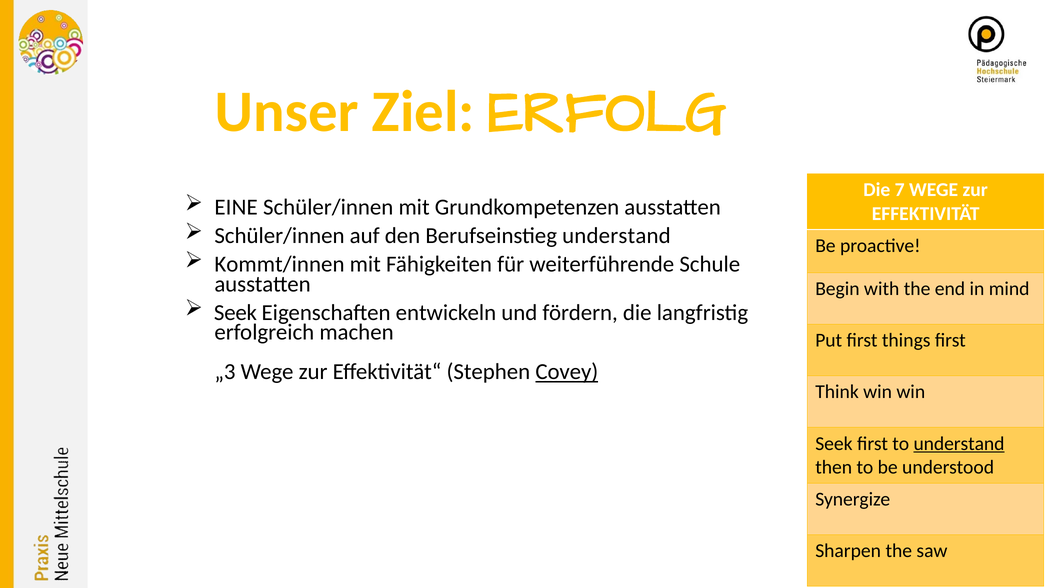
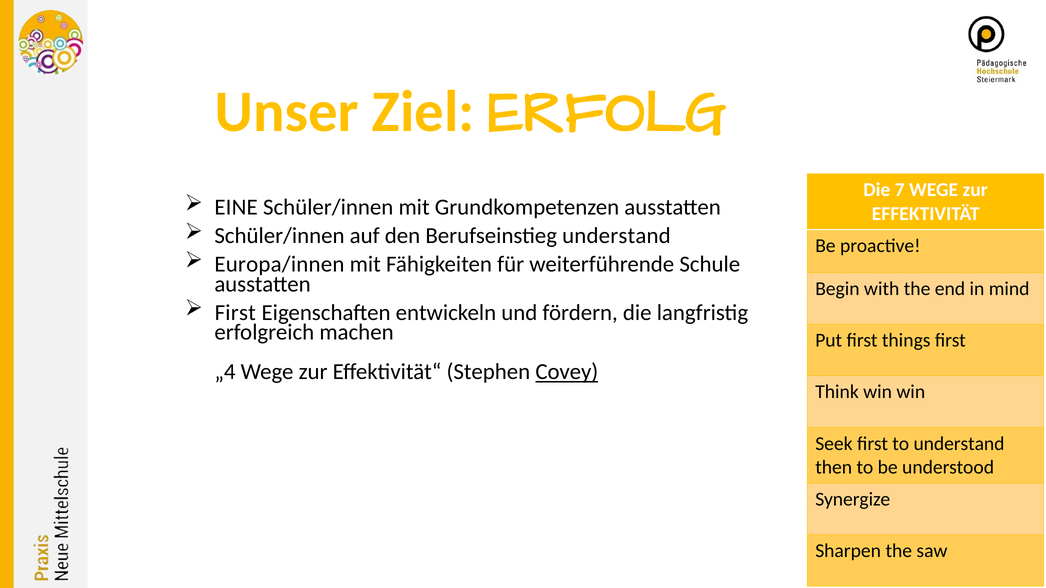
Kommt/innen: Kommt/innen -> Europa/innen (279, 264)
Seek: Seek -> First (235, 313)
„3: „3 -> „4 (225, 372)
understand underline: present -> none (959, 444)
